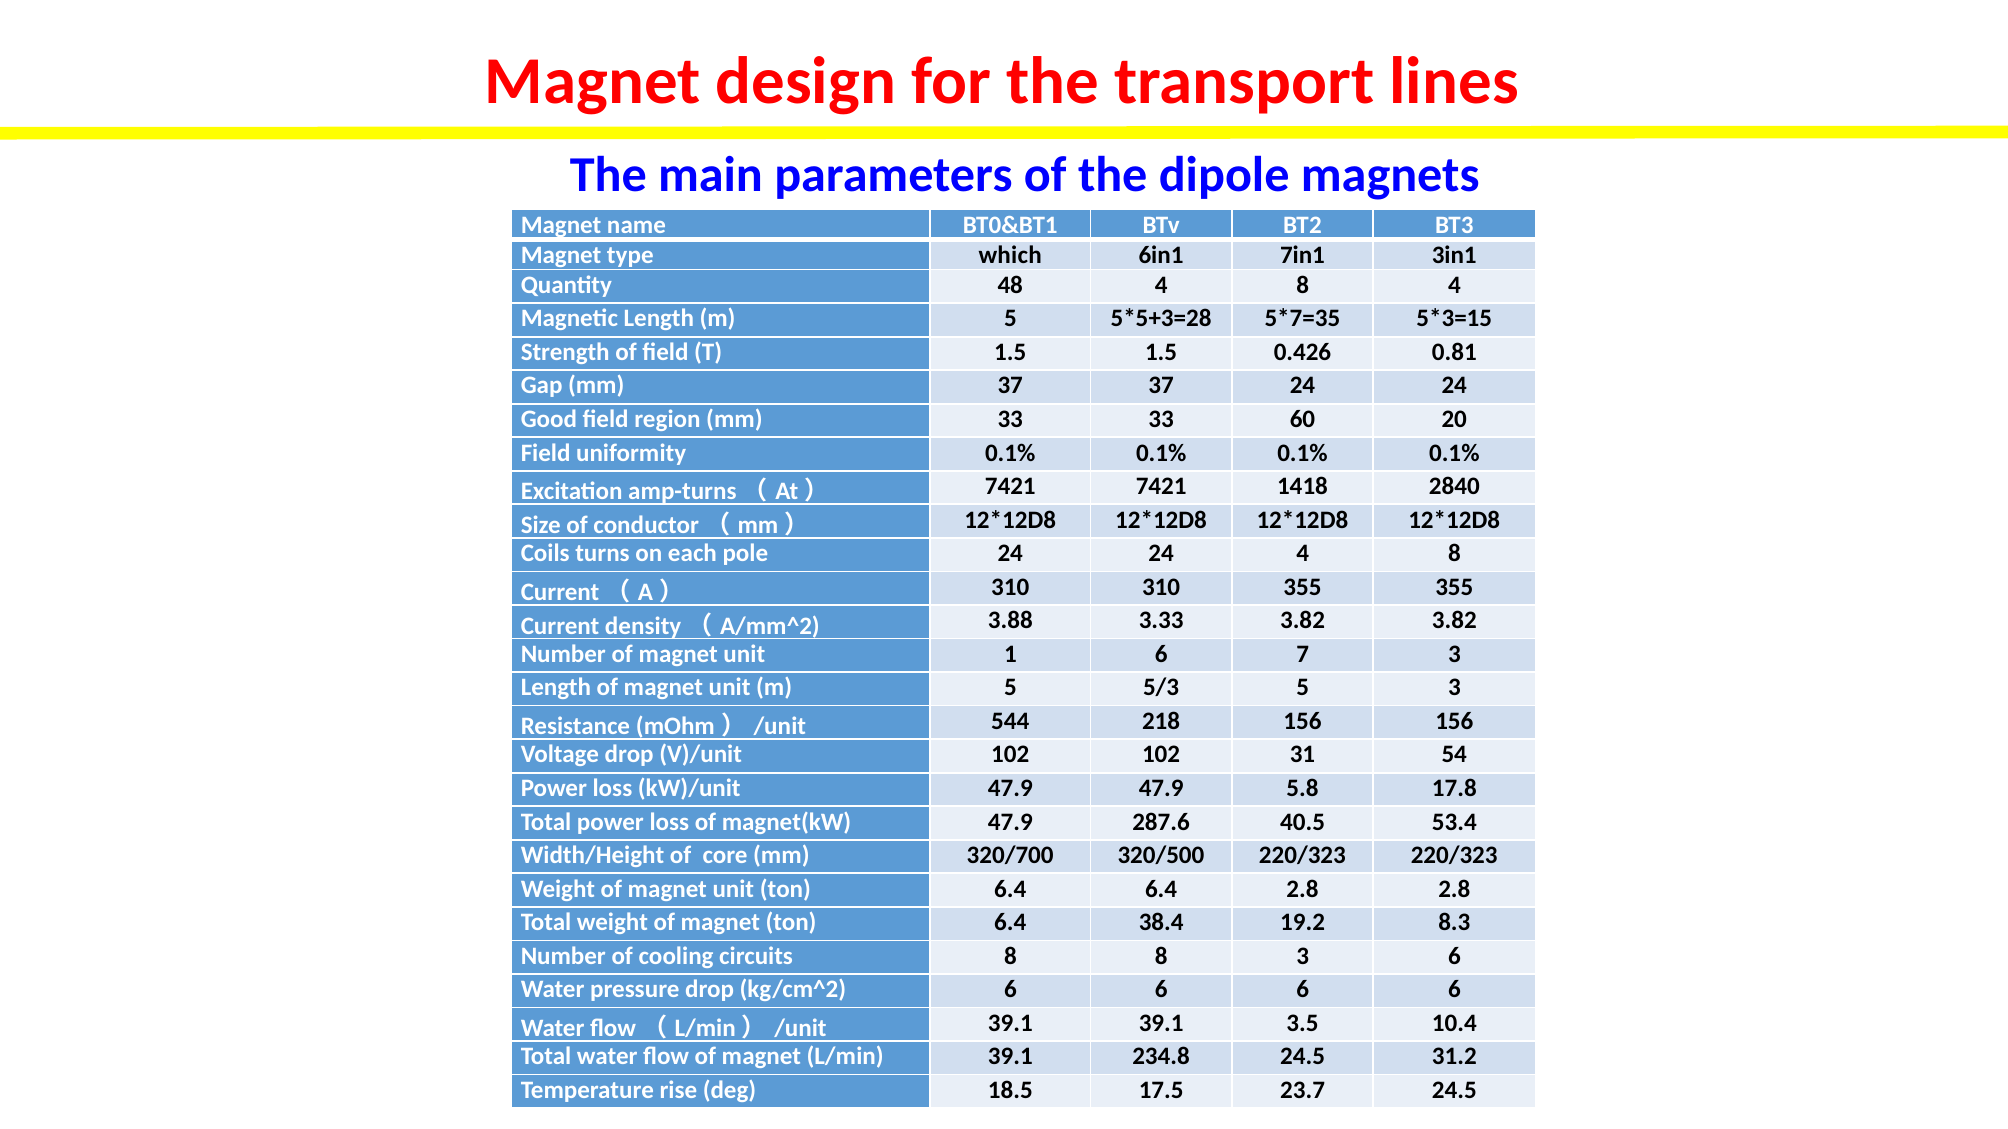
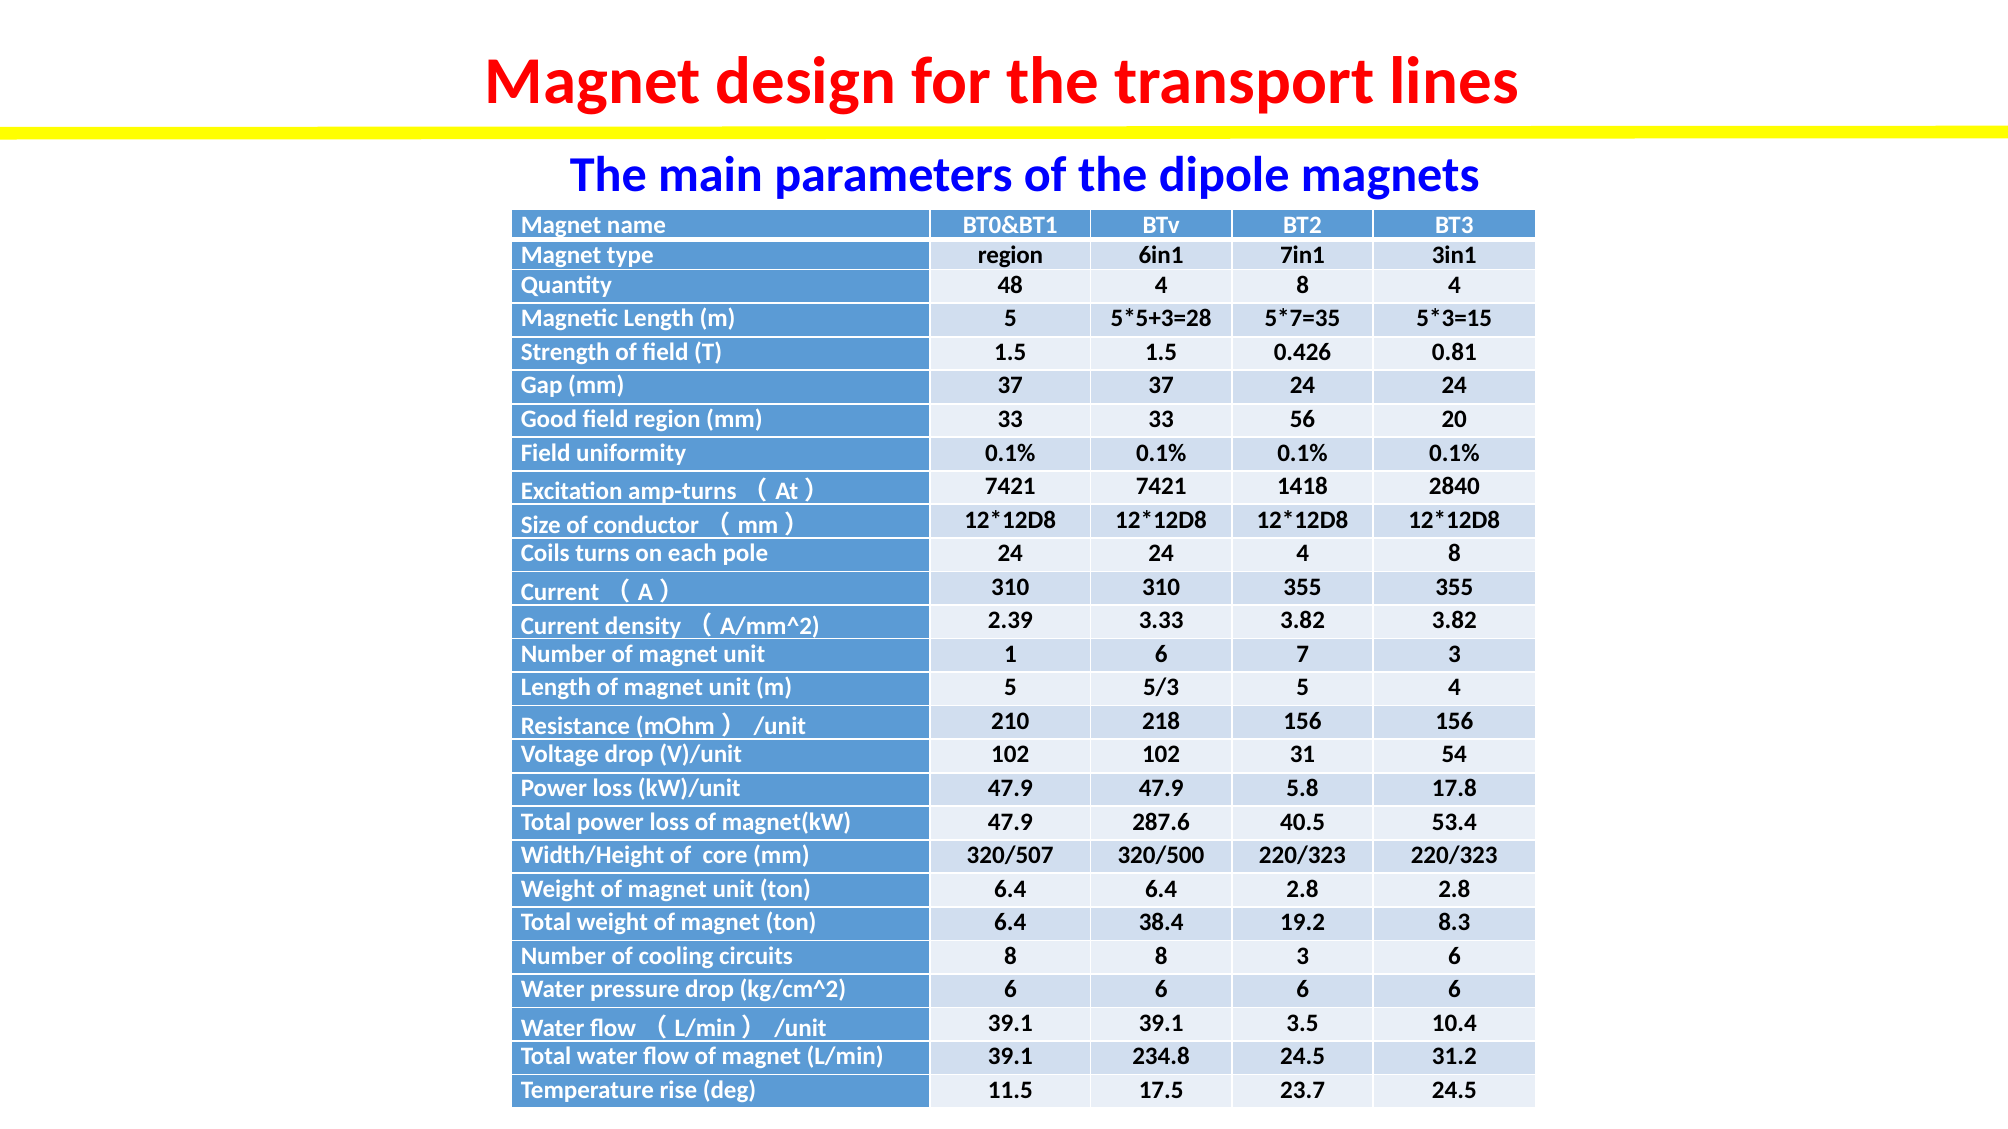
type which: which -> region (1010, 255)
60: 60 -> 56 (1303, 419)
3.88: 3.88 -> 2.39 (1010, 621)
5 3: 3 -> 4 (1454, 688)
544: 544 -> 210 (1010, 721)
320/700: 320/700 -> 320/507 (1010, 856)
18.5: 18.5 -> 11.5 (1010, 1091)
